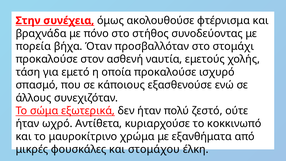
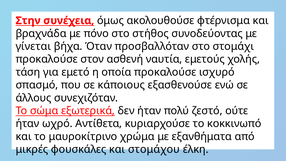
πορεία: πορεία -> γίνεται (33, 46)
